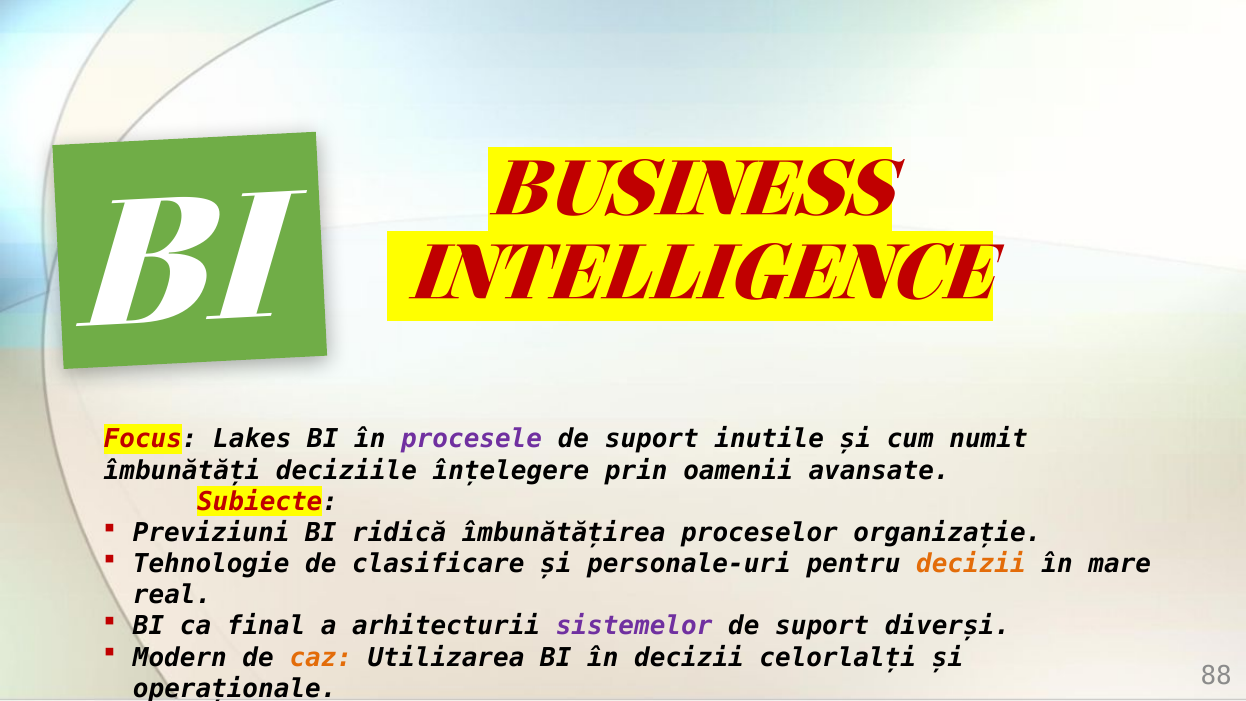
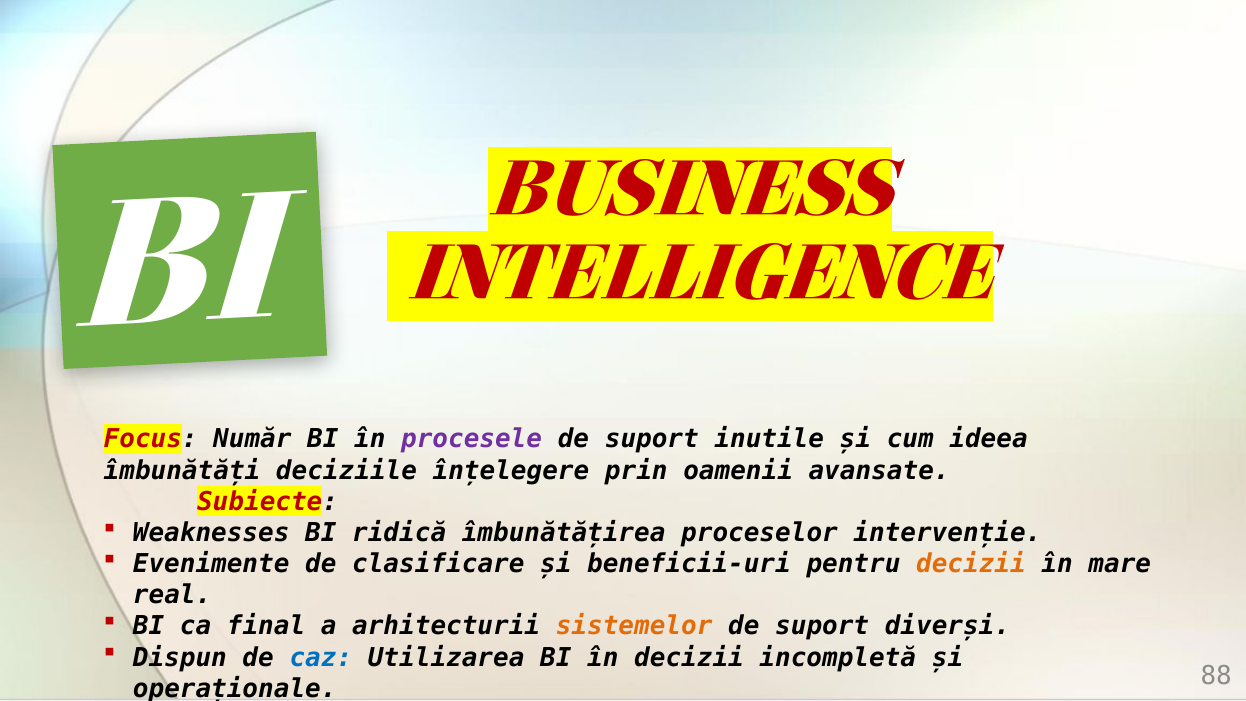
Lakes: Lakes -> Număr (252, 439)
numit: numit -> ideea (989, 439)
Previziuni: Previziuni -> Weaknesses (211, 533)
organizație: organizație -> intervenție (947, 533)
Tehnologie: Tehnologie -> Evenimente (211, 564)
personale-uri: personale-uri -> beneficii-uri (689, 564)
sistemelor colour: purple -> orange (634, 626)
Modern: Modern -> Dispun (180, 657)
caz colour: orange -> blue (321, 657)
celorlalți: celorlalți -> incompletă (838, 657)
